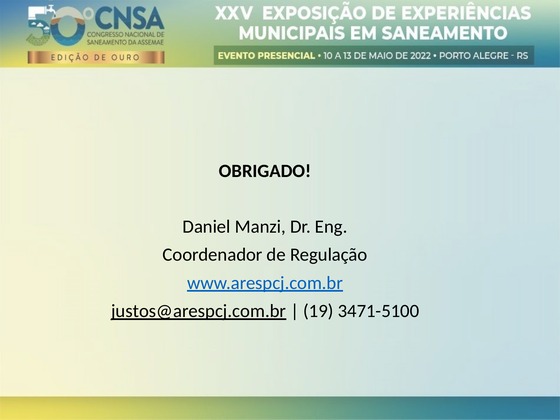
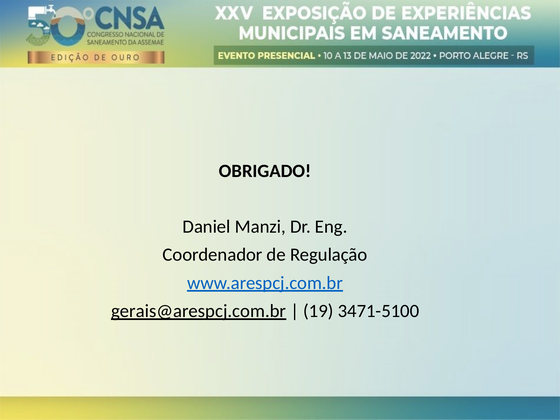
justos@arespcj.com.br: justos@arespcj.com.br -> gerais@arespcj.com.br (199, 311)
